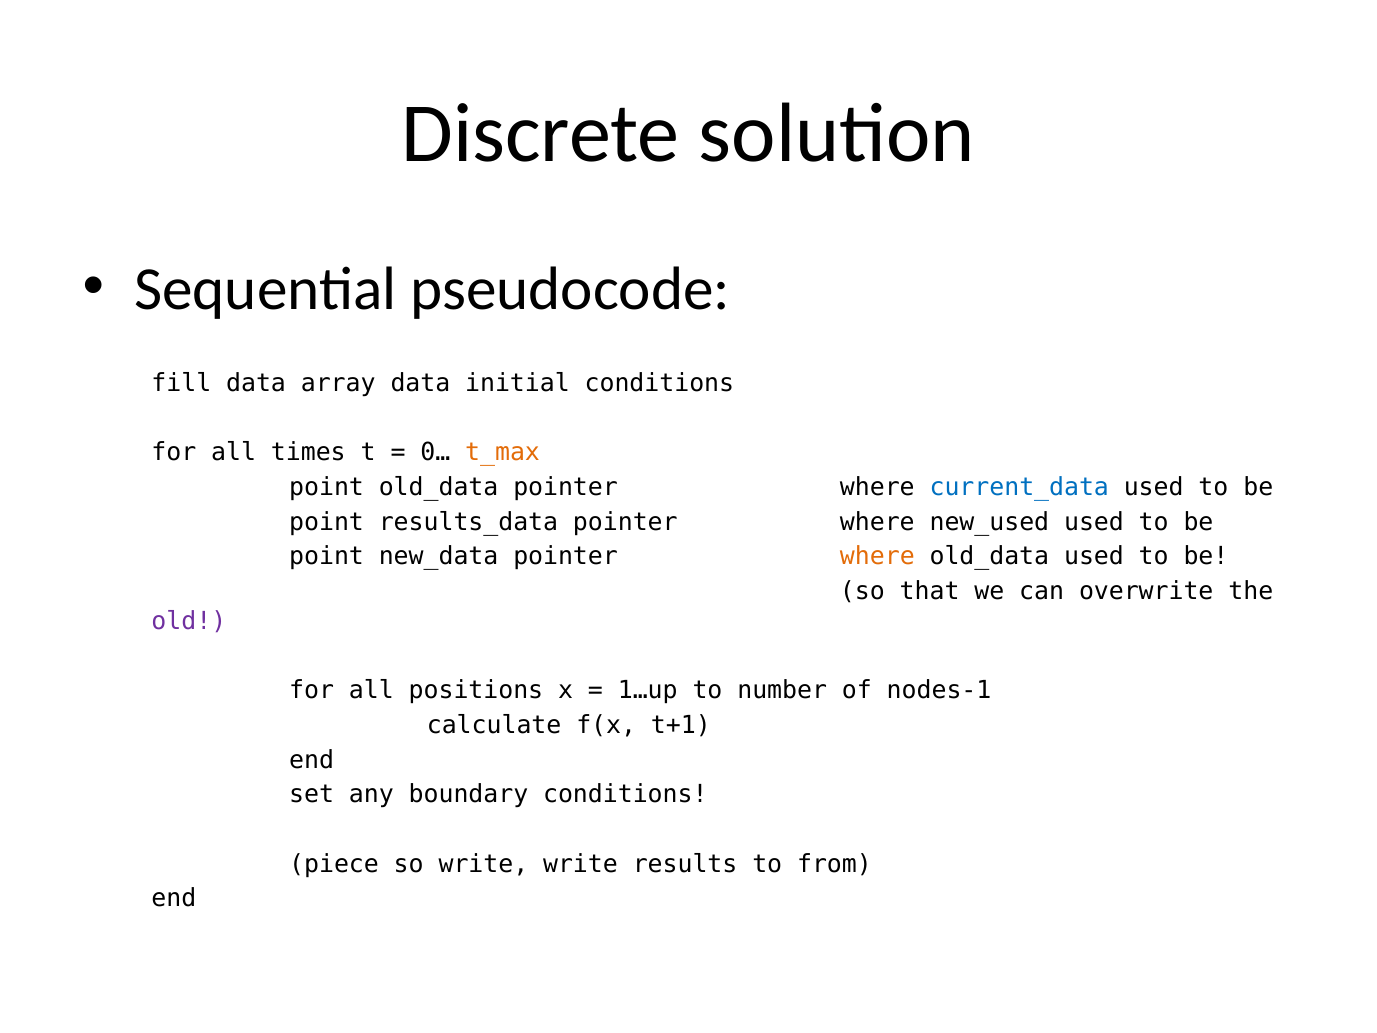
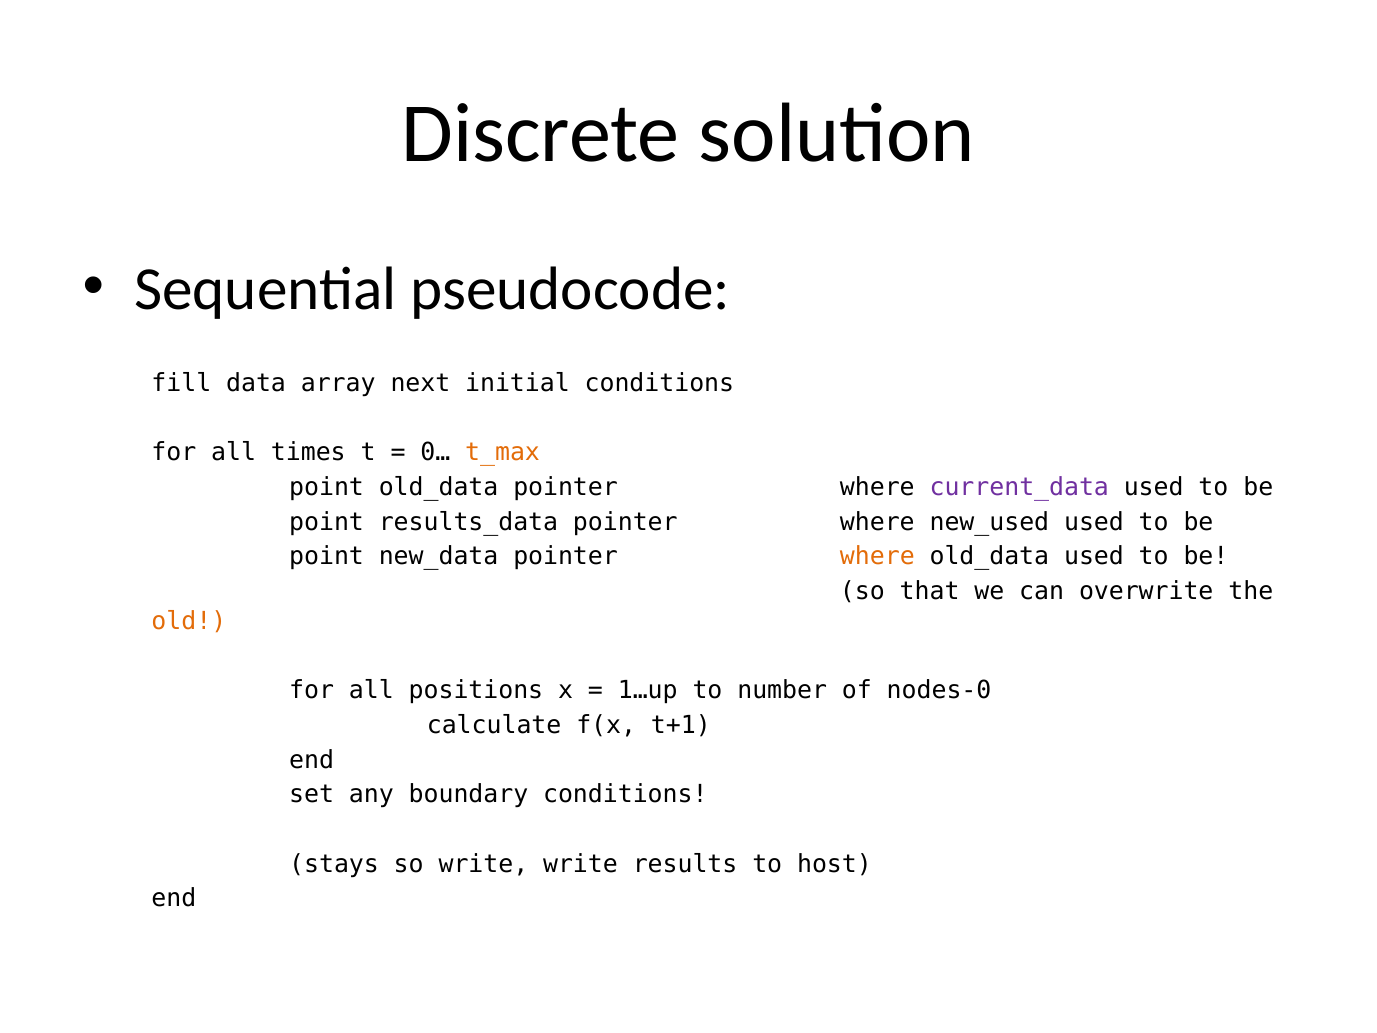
array data: data -> next (420, 383)
current_data colour: blue -> purple (1019, 487)
old colour: purple -> orange (189, 621)
nodes-1: nodes-1 -> nodes-0 (939, 690)
piece: piece -> stays (334, 864)
from: from -> host (834, 864)
